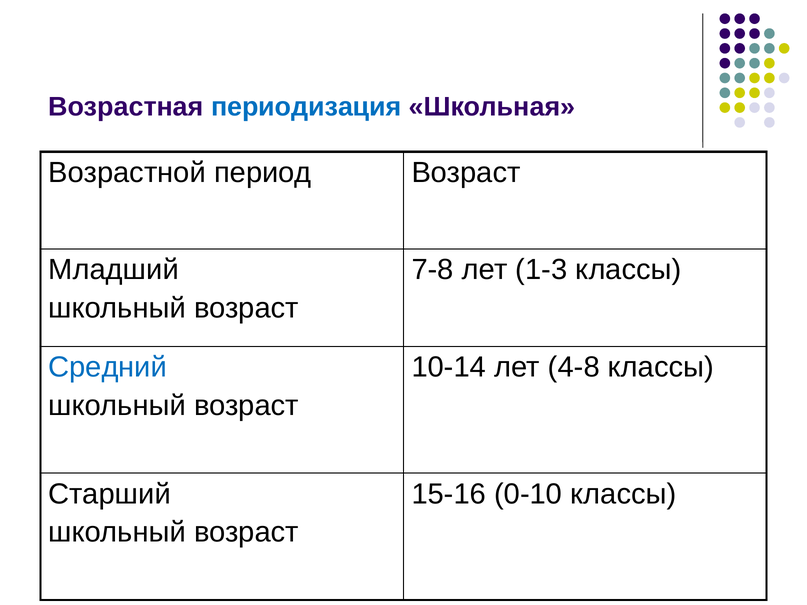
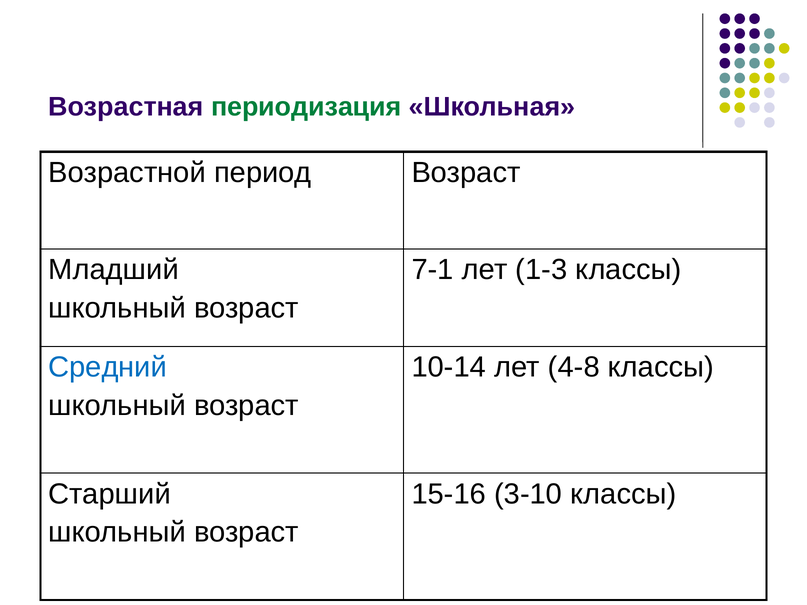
периодизация colour: blue -> green (306, 107)
7-8: 7-8 -> 7-1 (433, 270)
0-10: 0-10 -> 3-10 (528, 494)
